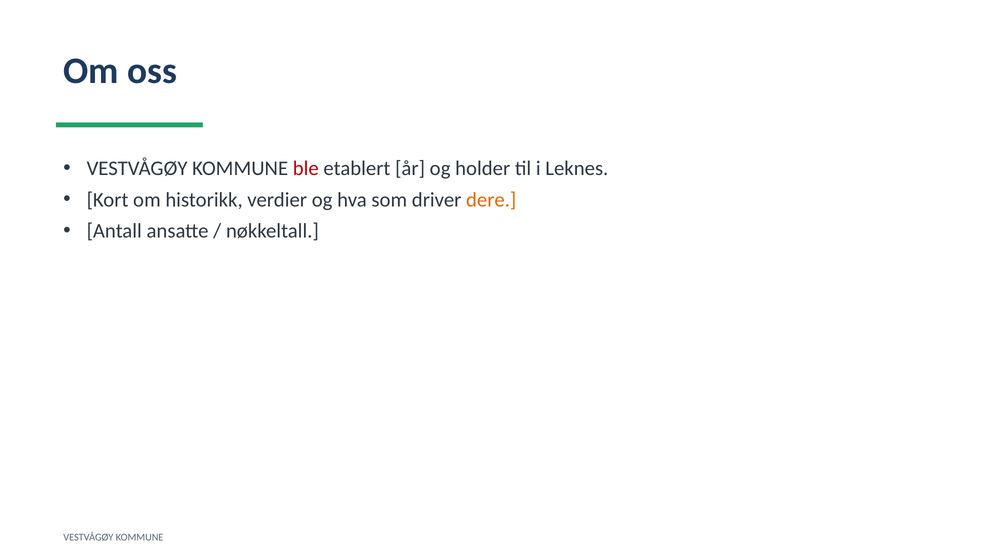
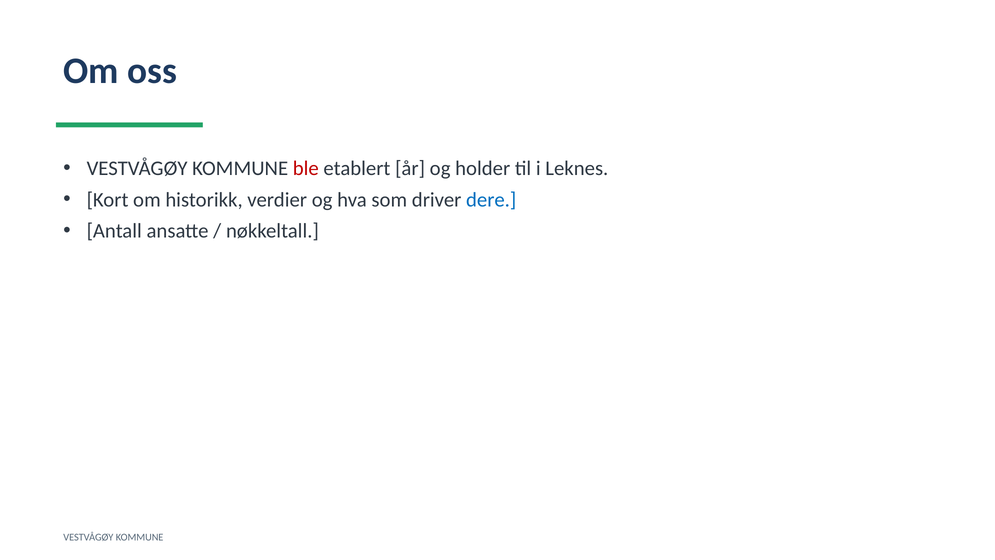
dere colour: orange -> blue (491, 200)
